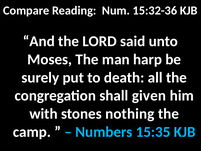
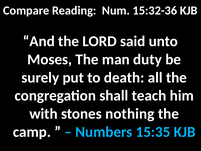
harp: harp -> duty (147, 59)
given: given -> teach (149, 96)
